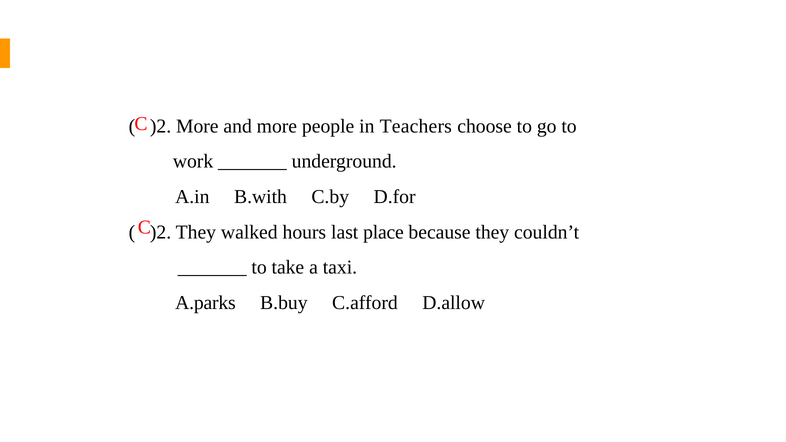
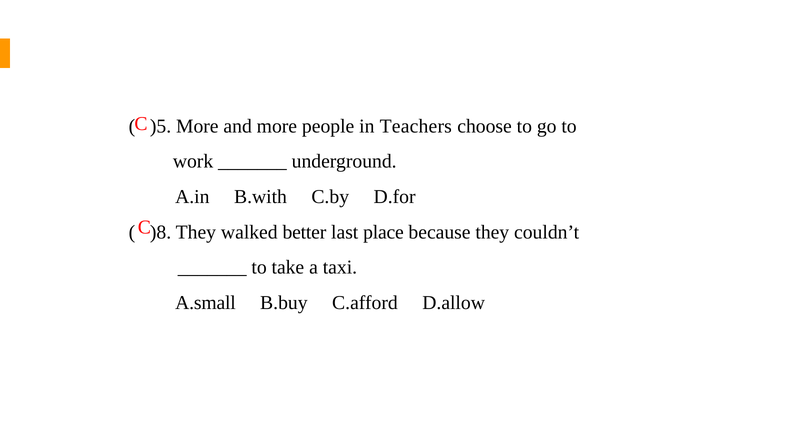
)2: )2 -> )5 (161, 126)
)2: )2 -> )8 (161, 232)
hours: hours -> better (304, 232)
A.parks: A.parks -> A.small (205, 303)
